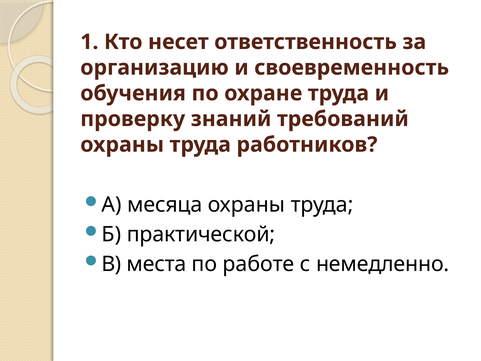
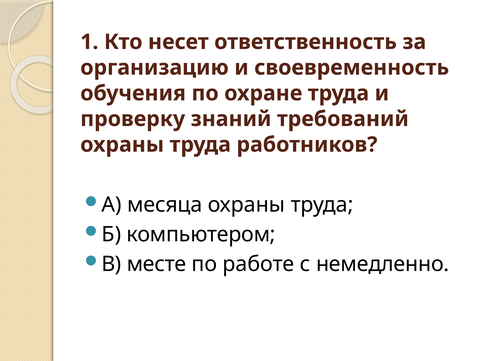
практической: практической -> компьютером (201, 234)
места: места -> месте (157, 264)
